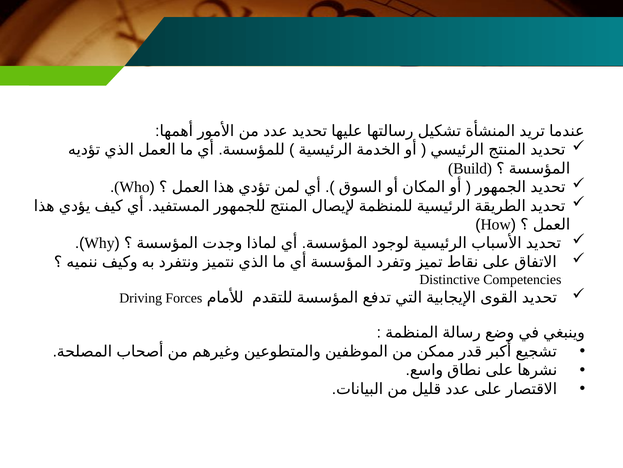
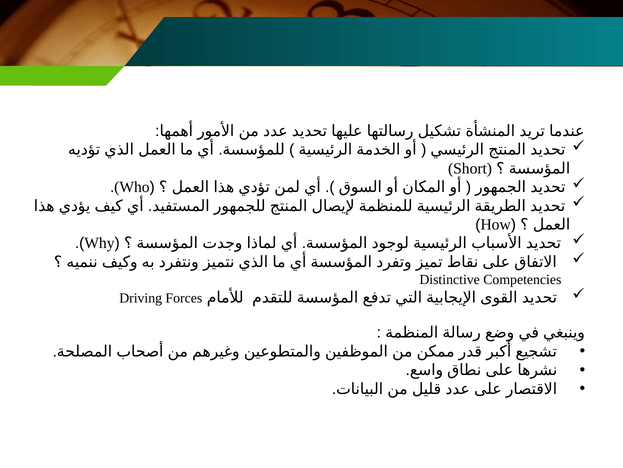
Build: Build -> Short (470, 168)
